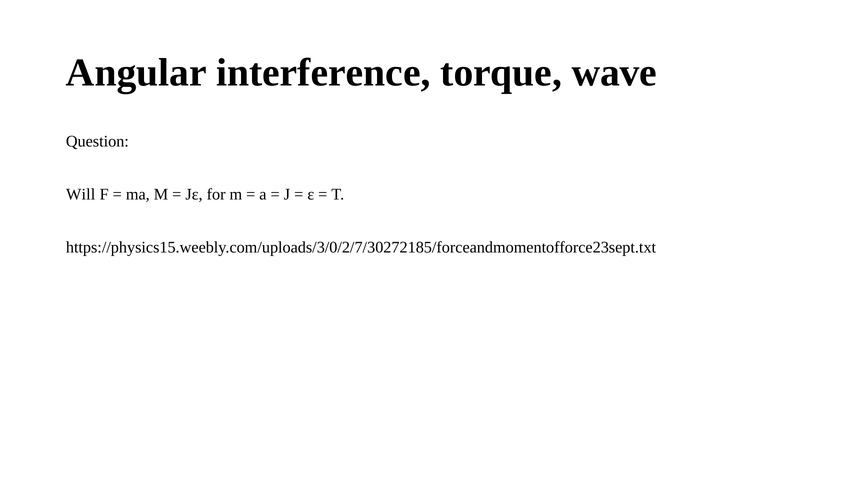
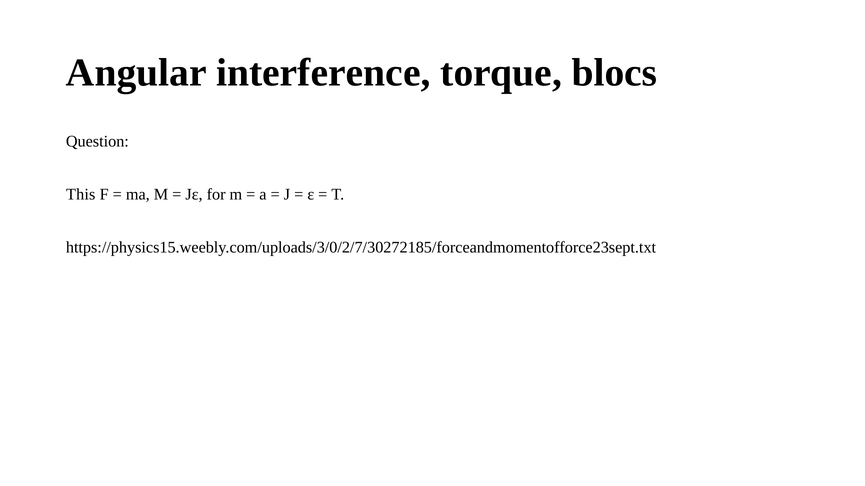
wave: wave -> blocs (614, 73)
Will: Will -> This (81, 195)
